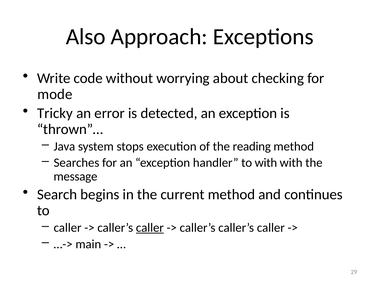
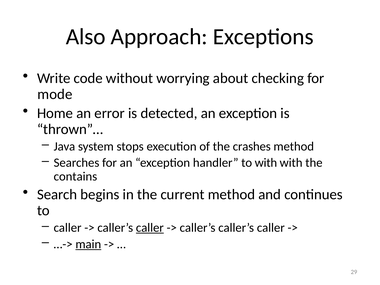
Tricky: Tricky -> Home (55, 113)
reading: reading -> crashes (252, 146)
message: message -> contains (75, 176)
main underline: none -> present (88, 244)
